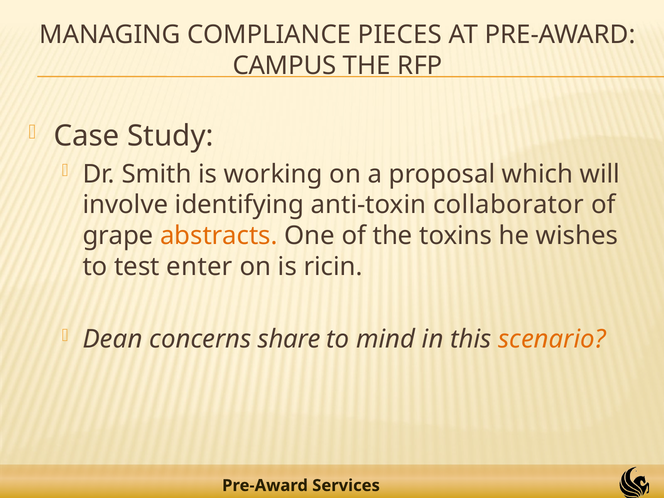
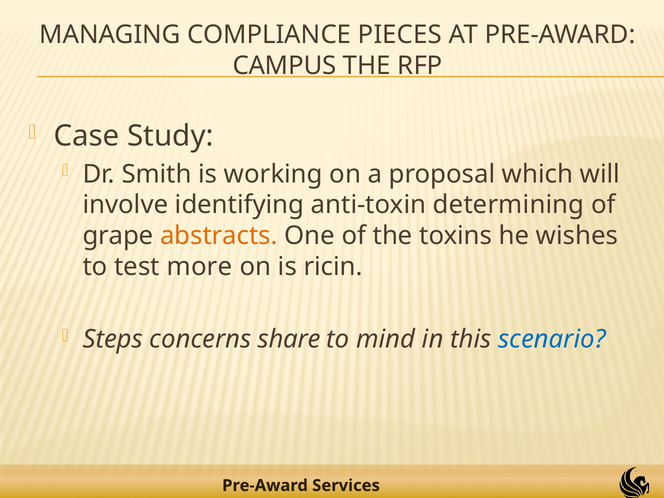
collaborator: collaborator -> determining (509, 205)
enter: enter -> more (200, 267)
Dean: Dean -> Steps (113, 339)
scenario colour: orange -> blue (552, 339)
